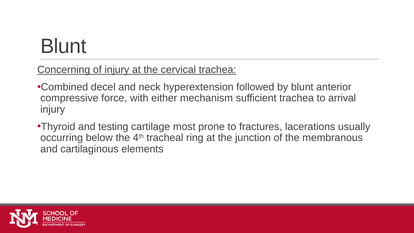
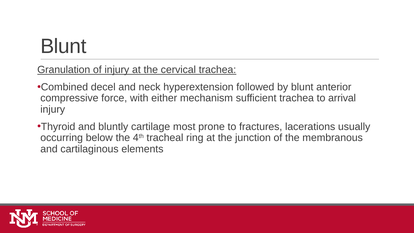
Concerning: Concerning -> Granulation (64, 70)
testing: testing -> bluntly (113, 127)
